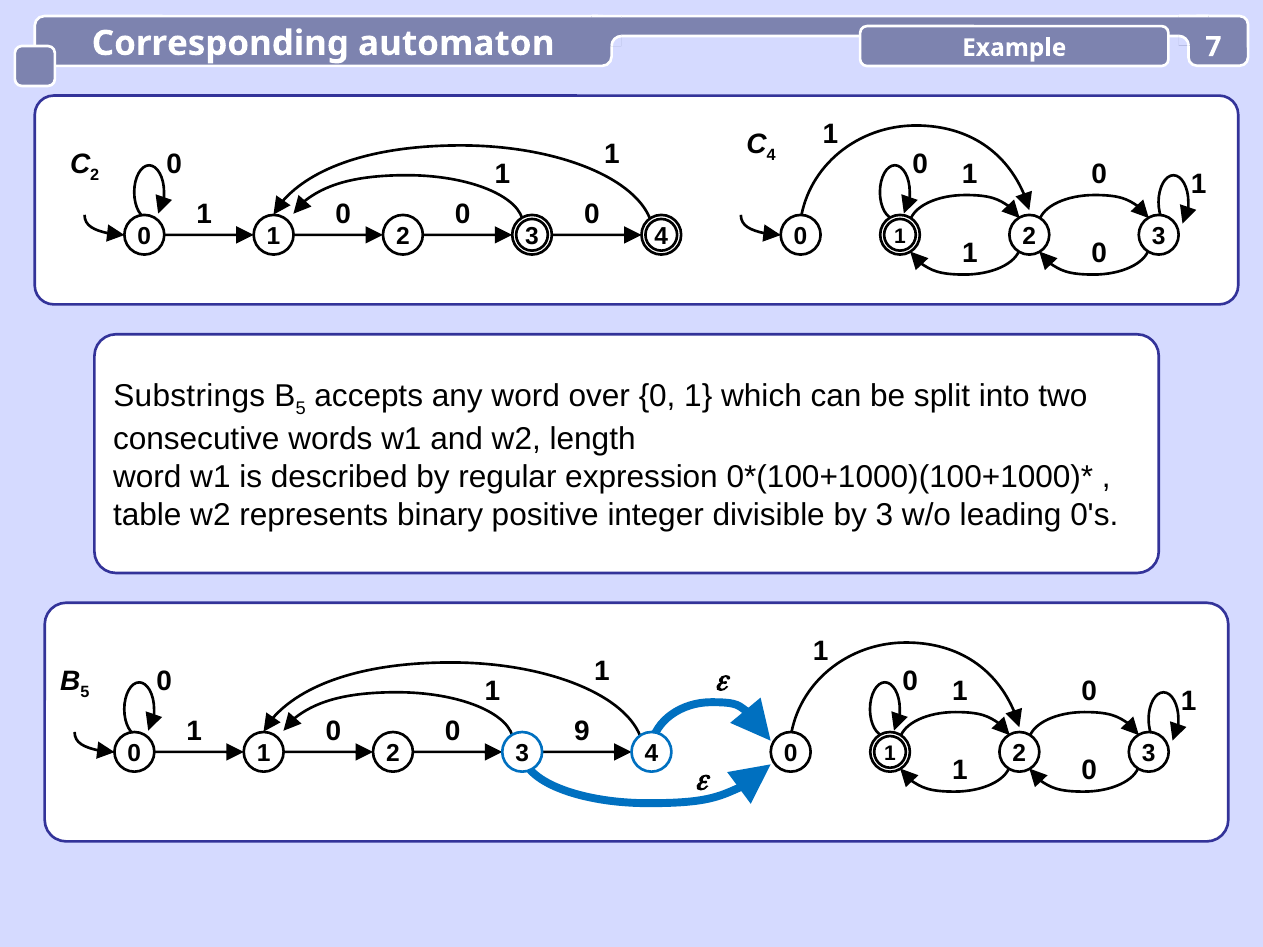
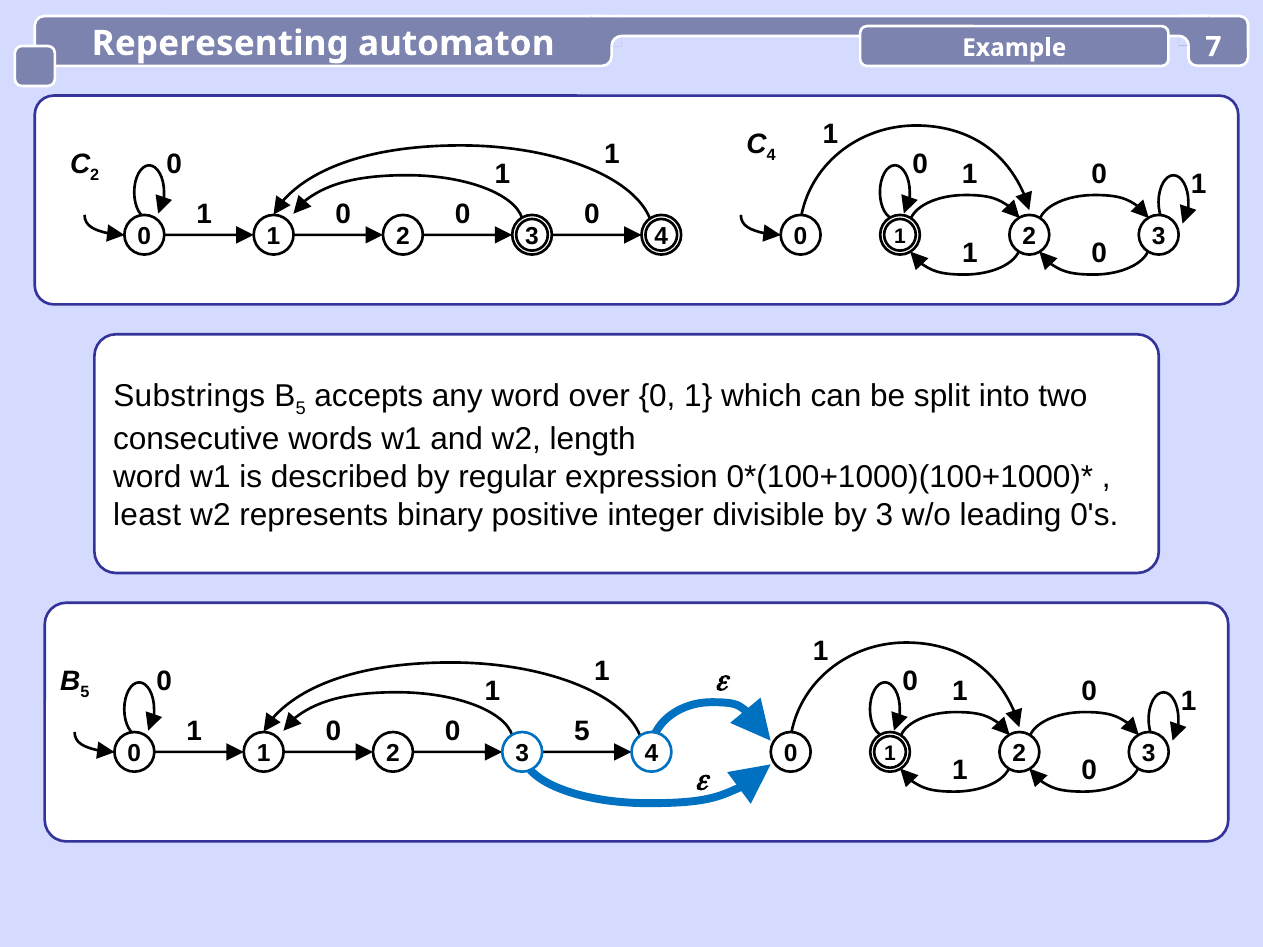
Corresponding: Corresponding -> Reperesenting (220, 43)
table: table -> least (147, 515)
0 9: 9 -> 5 (582, 731)
